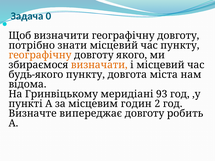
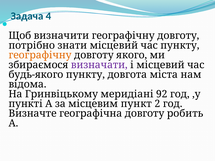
0: 0 -> 4 (48, 16)
визначати colour: orange -> purple (99, 65)
93: 93 -> 92 (162, 94)
годин: годин -> пункт (136, 104)
випереджає: випереджає -> географічна (91, 114)
